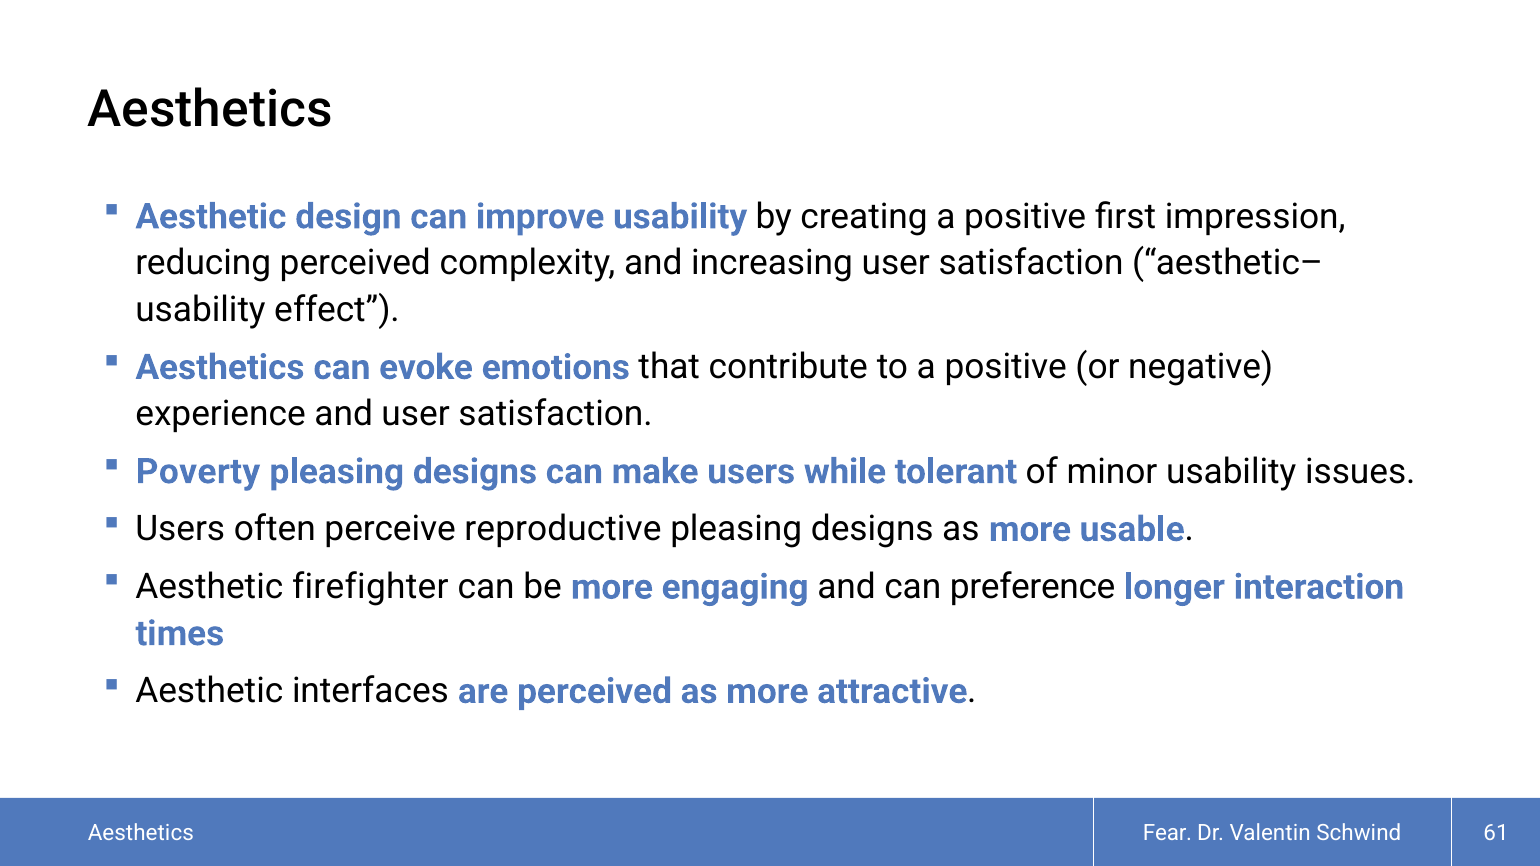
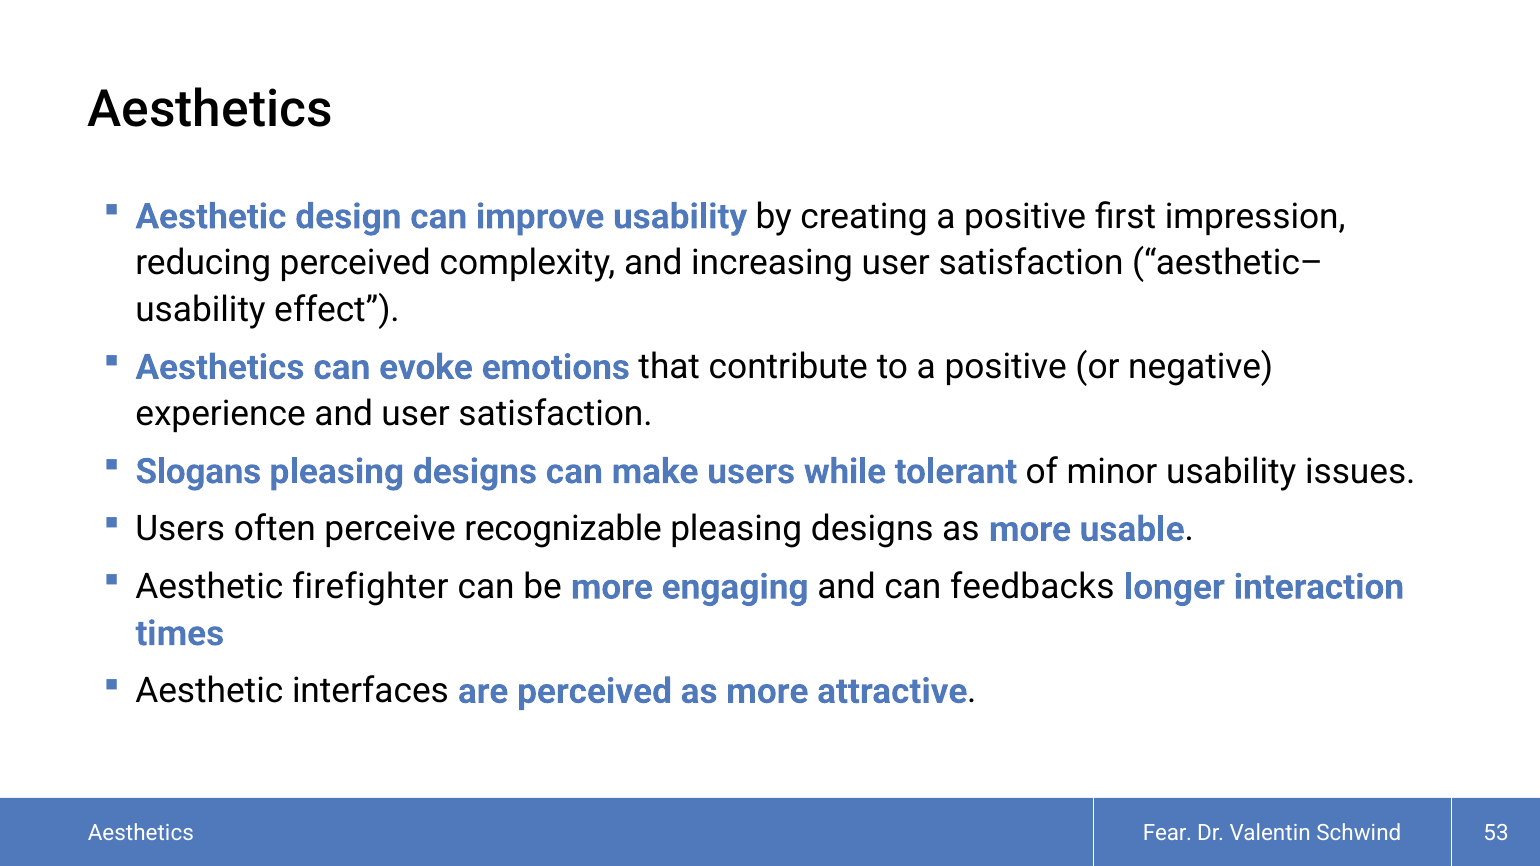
Poverty: Poverty -> Slogans (198, 472)
reproductive: reproductive -> recognizable (563, 529)
preference: preference -> feedbacks (1032, 587)
61: 61 -> 53 (1496, 834)
